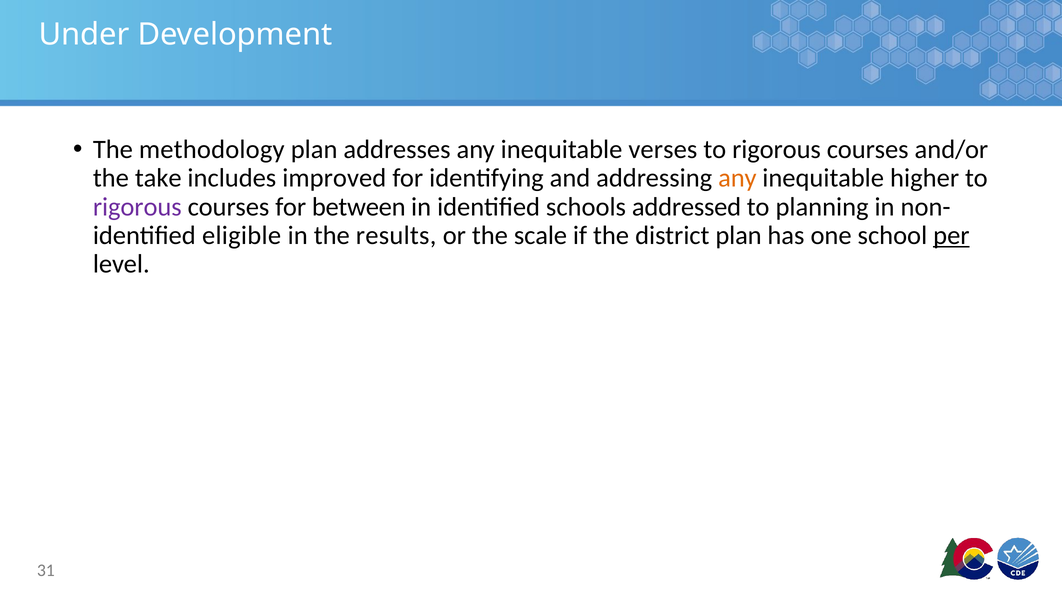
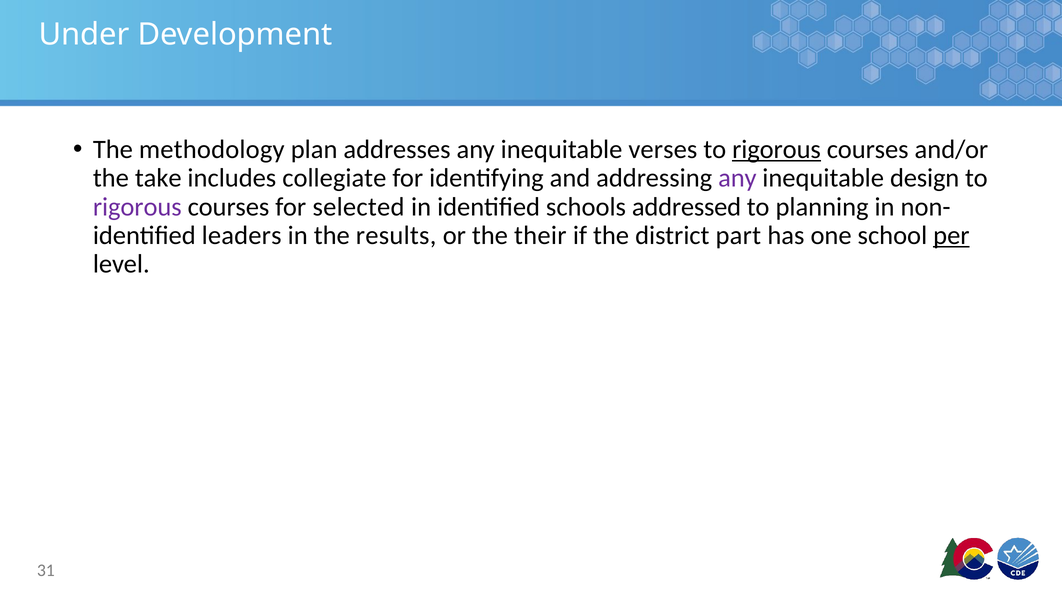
rigorous underline: none -> present (776, 150)
improved: improved -> collegiate (334, 178)
any colour: orange -> purple (737, 178)
higher: higher -> design (925, 178)
between: between -> selected (358, 207)
eligible: eligible -> leaders (242, 236)
scale: scale -> their (540, 236)
district plan: plan -> part (738, 236)
